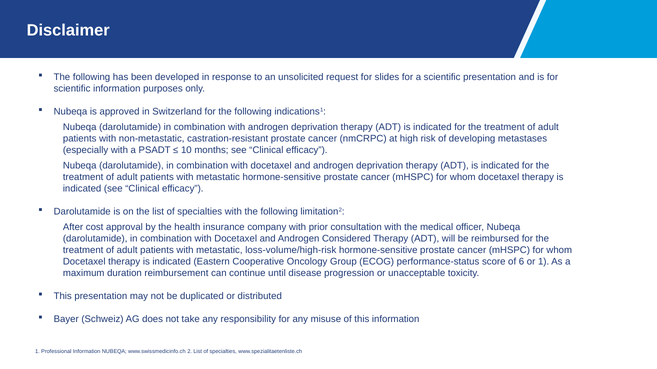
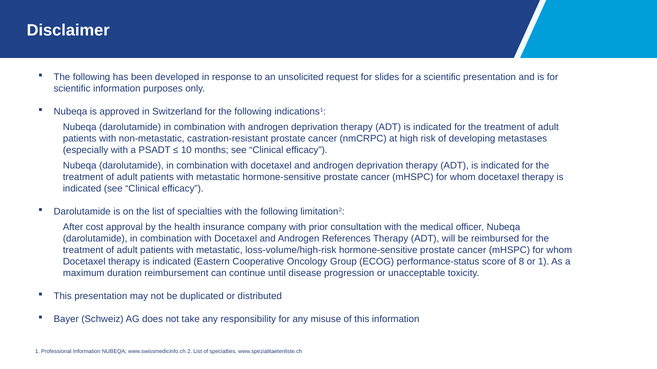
Considered: Considered -> References (346, 239)
6: 6 -> 8 (522, 262)
